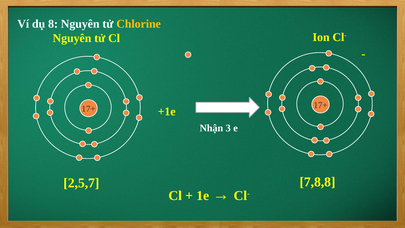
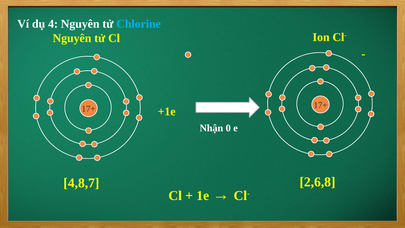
8: 8 -> 4 (53, 24)
Chlorine colour: yellow -> light blue (139, 24)
3: 3 -> 0 (228, 128)
7,8,8: 7,8,8 -> 2,6,8 (317, 182)
2,5,7: 2,5,7 -> 4,8,7 (81, 183)
